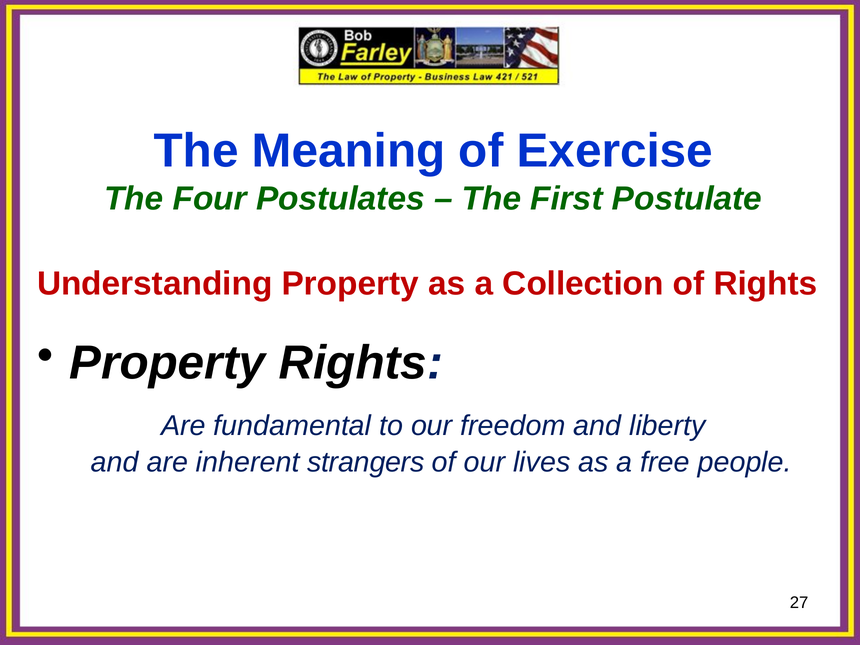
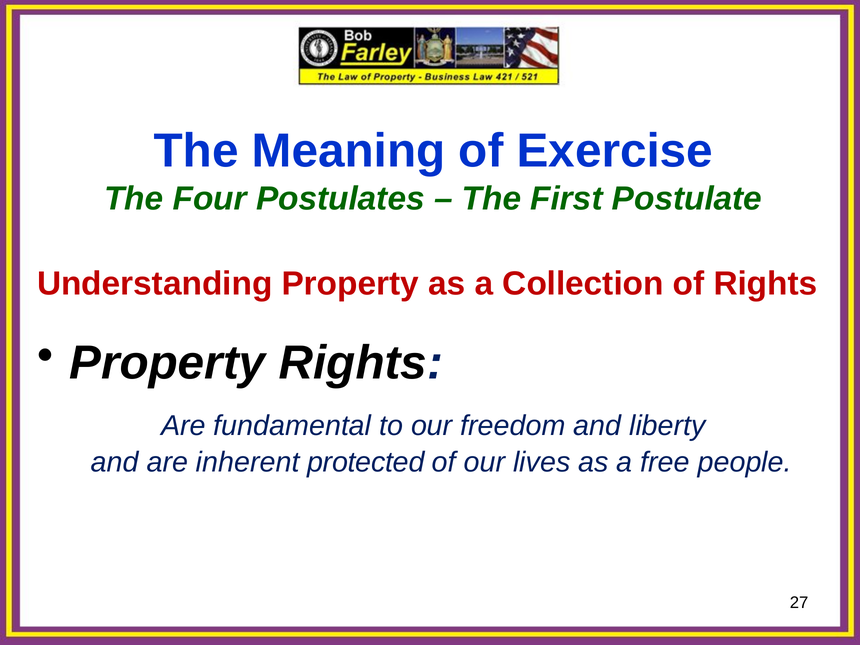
strangers: strangers -> protected (366, 462)
